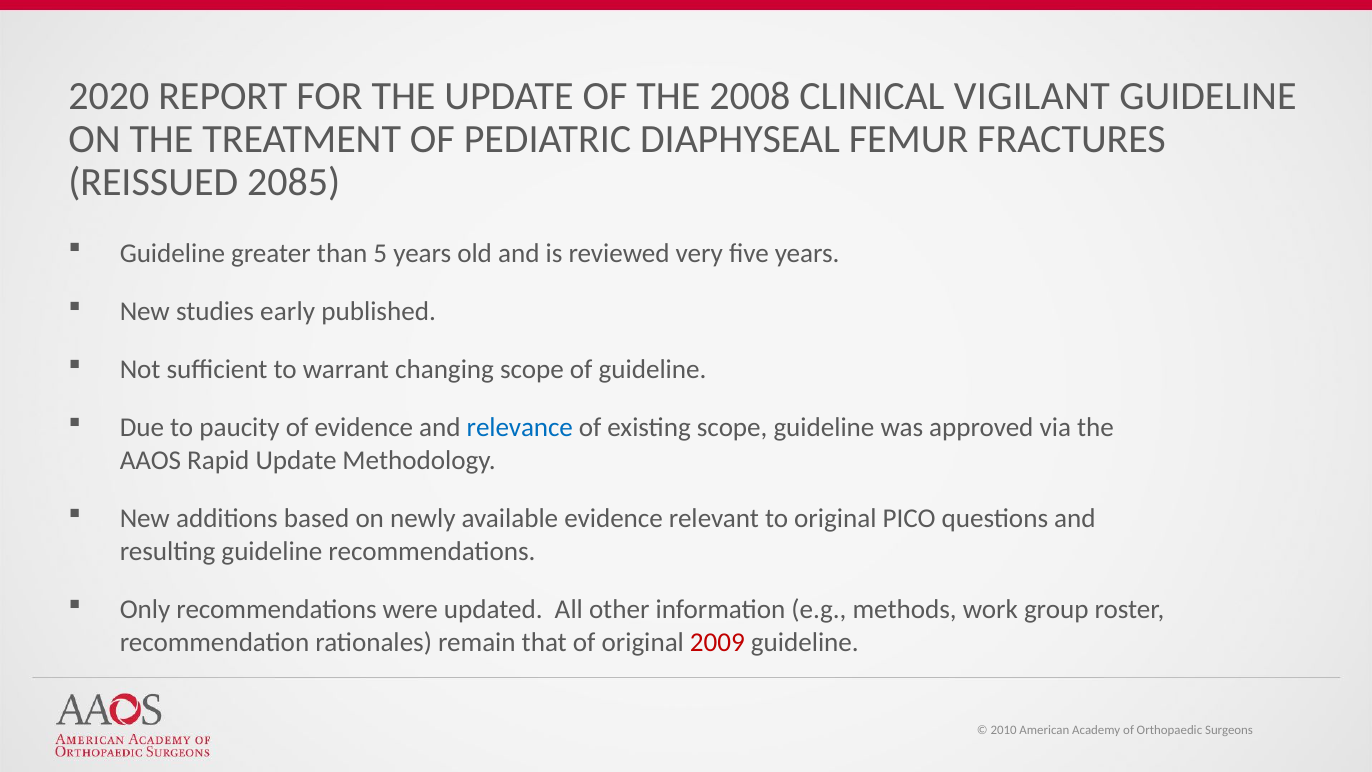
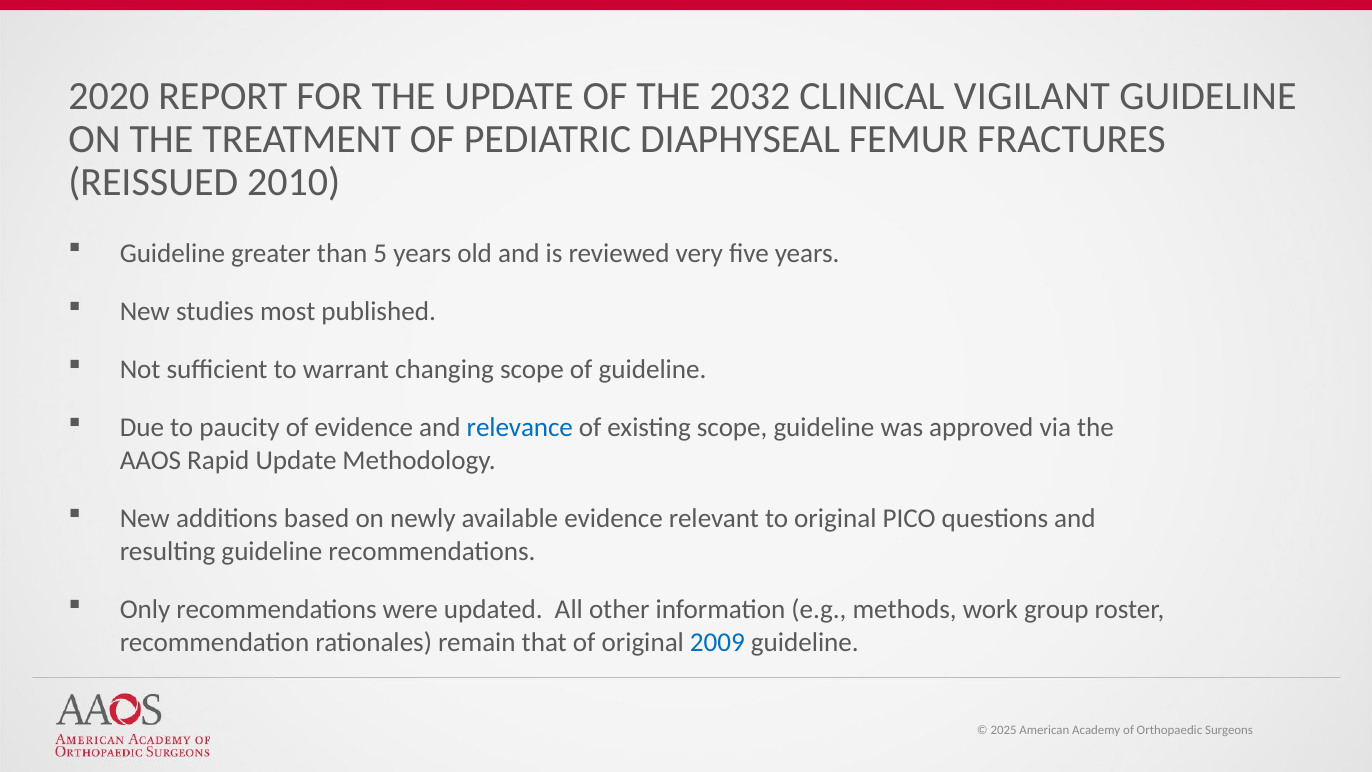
2008: 2008 -> 2032 (750, 96)
2085: 2085 -> 2010 (294, 183)
early: early -> most (288, 311)
2009 colour: red -> blue (717, 642)
2010: 2010 -> 2025 (1004, 730)
